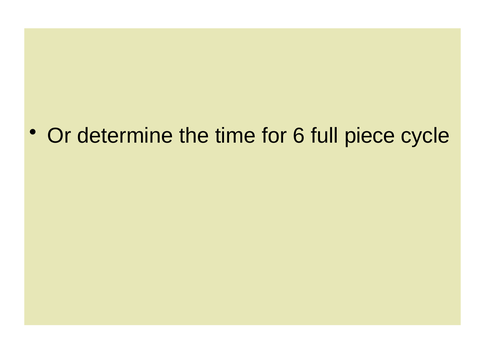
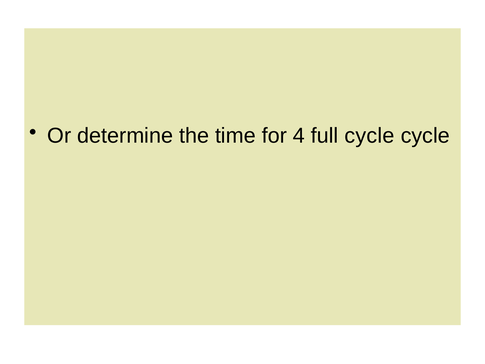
6: 6 -> 4 (299, 136)
full piece: piece -> cycle (369, 136)
